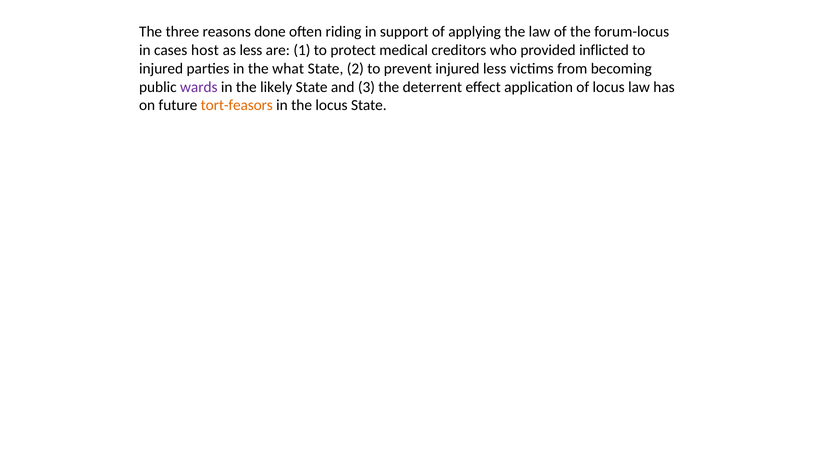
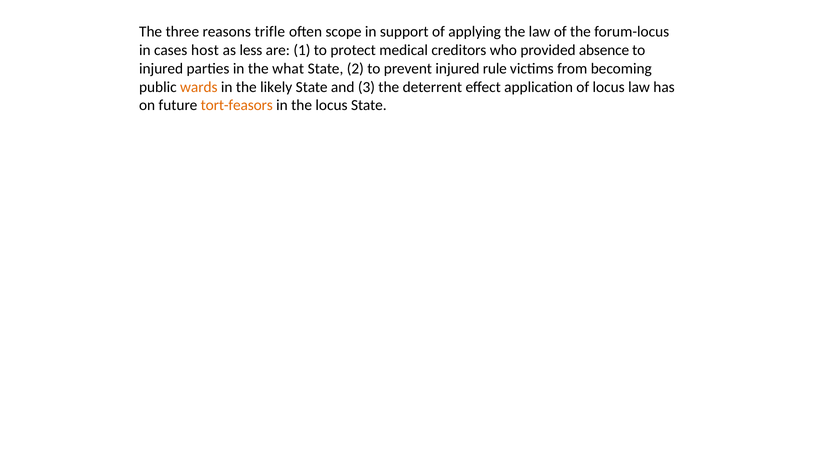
done: done -> trifle (270, 32)
riding: riding -> scope (344, 32)
inflicted: inflicted -> absence (604, 50)
injured less: less -> rule (495, 69)
wards colour: purple -> orange (199, 87)
